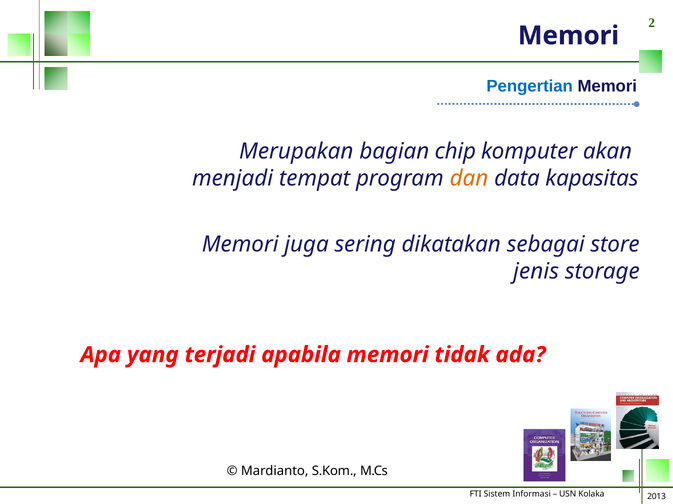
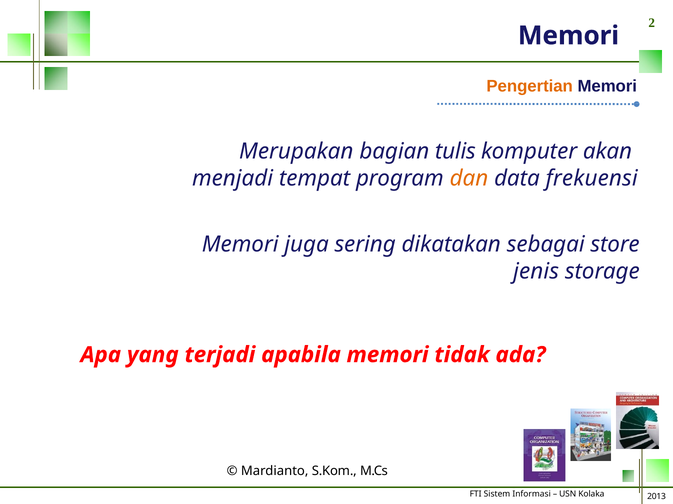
Pengertian colour: blue -> orange (530, 86)
chip: chip -> tulis (455, 152)
kapasitas: kapasitas -> frekuensi (592, 179)
